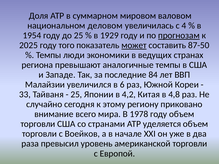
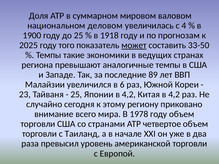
1954: 1954 -> 1900 (32, 35)
1929: 1929 -> 1918 (109, 35)
прогнозам underline: present -> none (179, 35)
87-50: 87-50 -> 33-50 (199, 45)
люди: люди -> такие (74, 55)
84: 84 -> 89 (153, 75)
33: 33 -> 23 (25, 95)
Китая в 4,8: 4,8 -> 4,2 (174, 95)
уделяется: уделяется -> четвертое (162, 124)
Воейков: Воейков -> Таиланд (82, 134)
